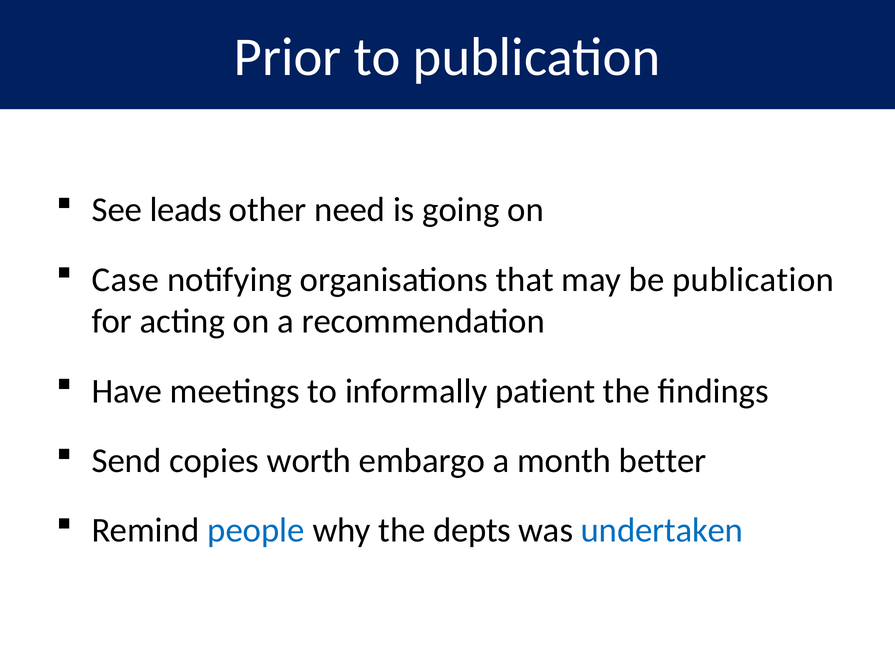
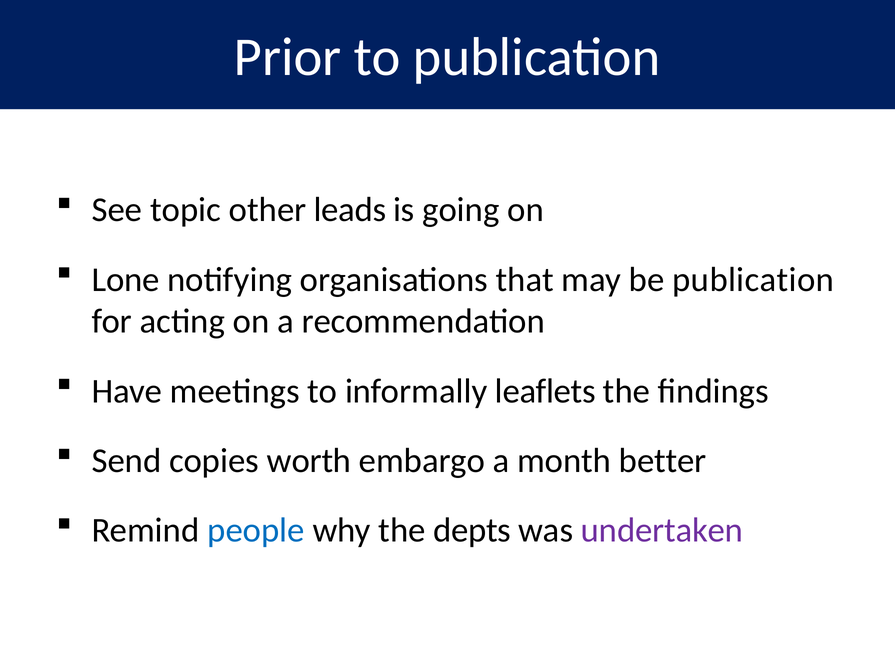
leads: leads -> topic (186, 210)
need: need -> leads (350, 210)
Case: Case -> Lone (126, 280)
patient: patient -> leaflets (545, 391)
undertaken colour: blue -> purple (662, 531)
